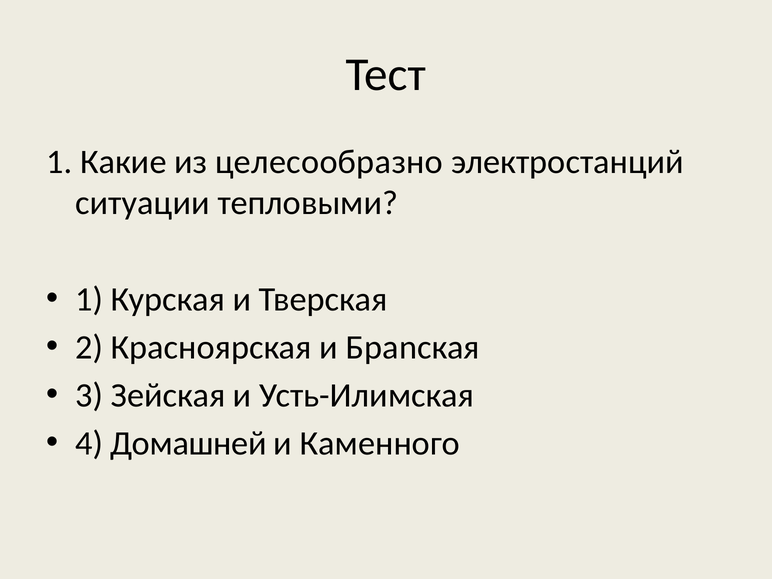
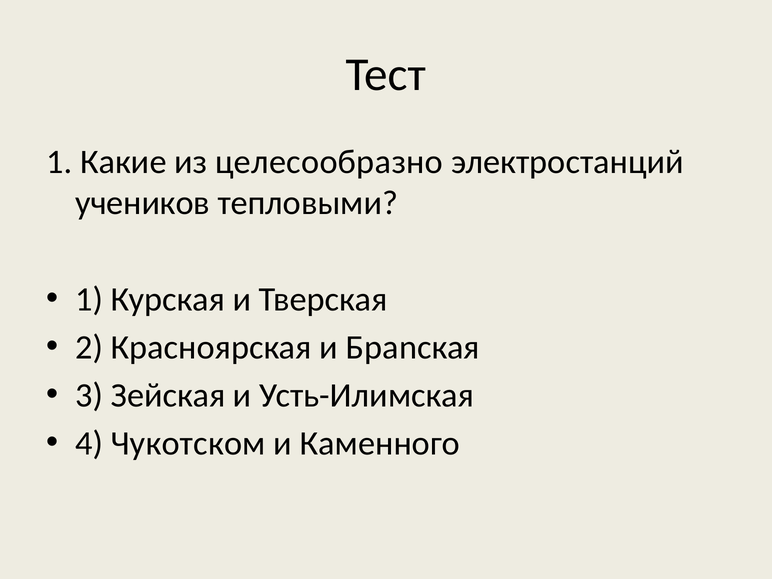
ситуации: ситуации -> учеников (143, 203)
Домашней: Домашней -> Чукотском (188, 443)
